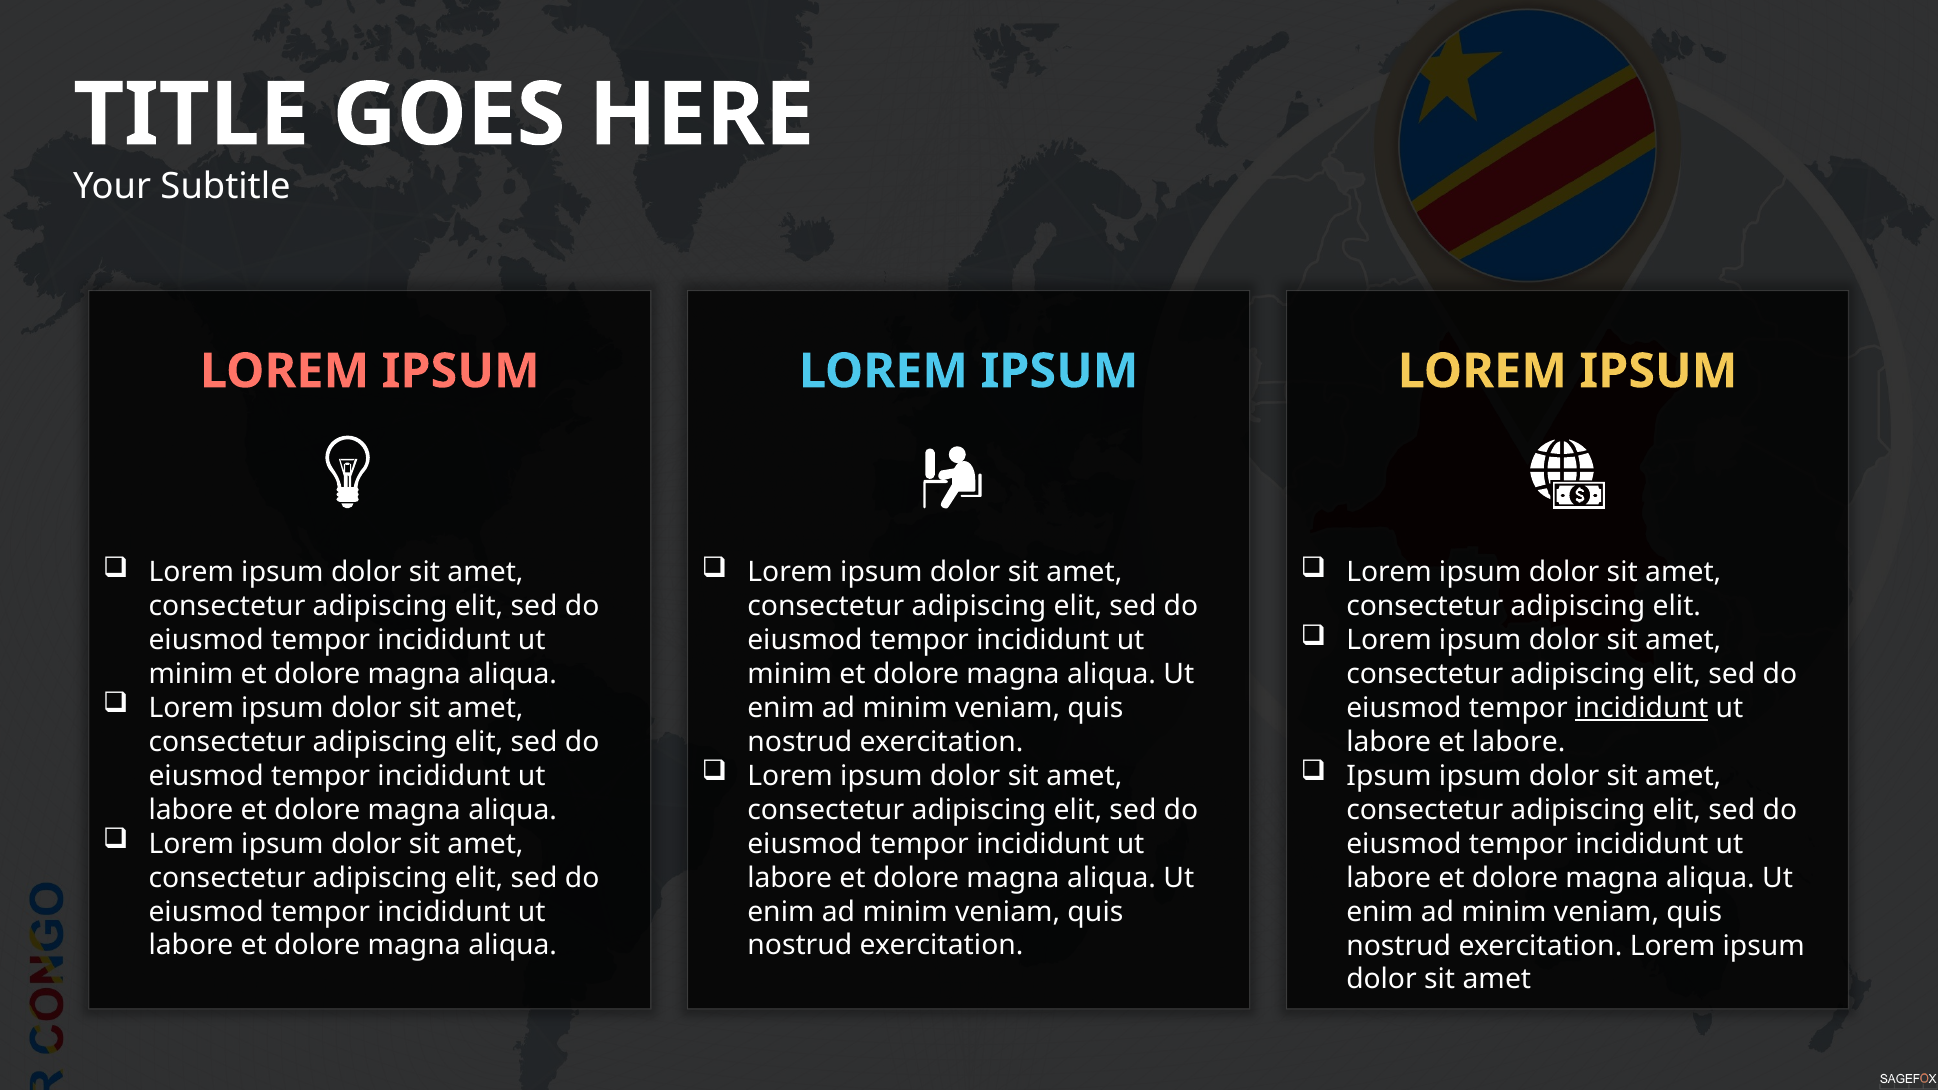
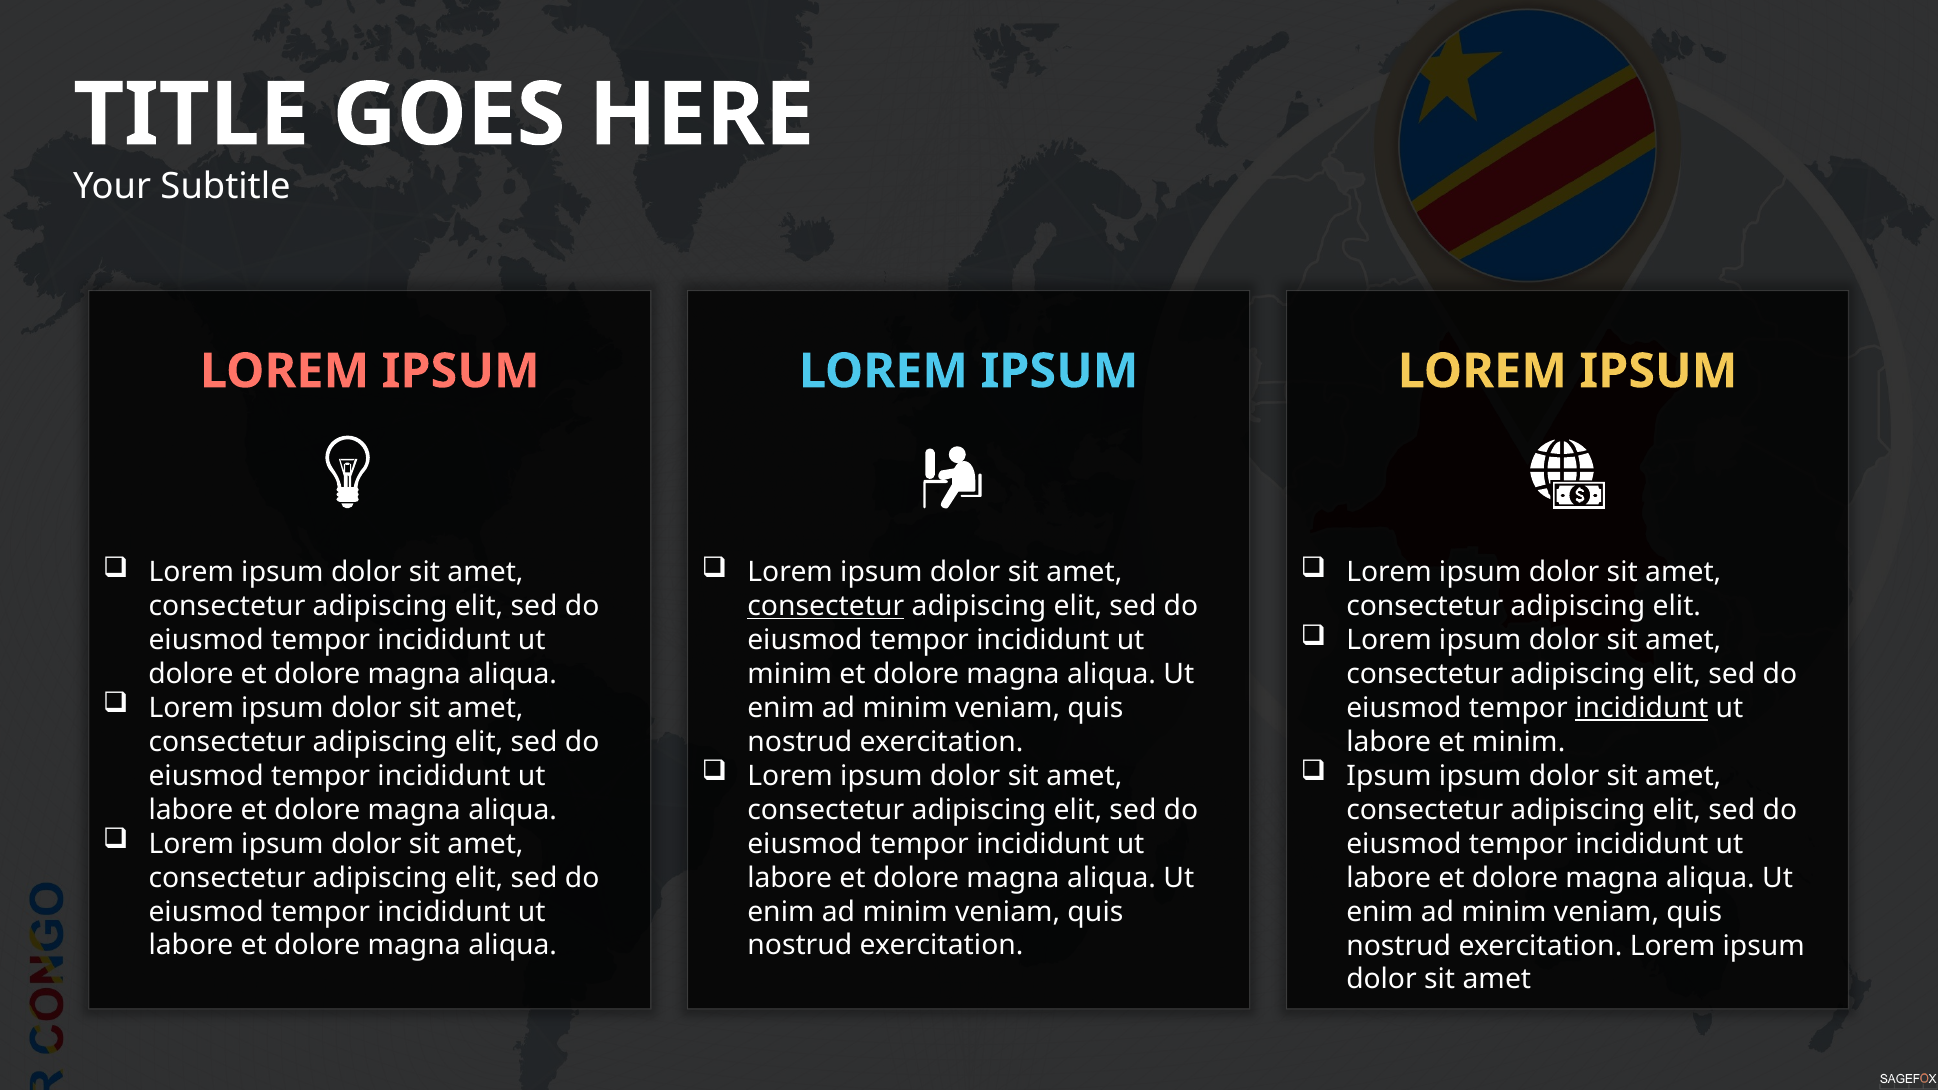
consectetur underline: none -> present (826, 606)
minim: minim -> dolore (191, 674)
et labore: labore -> minim (1519, 742)
